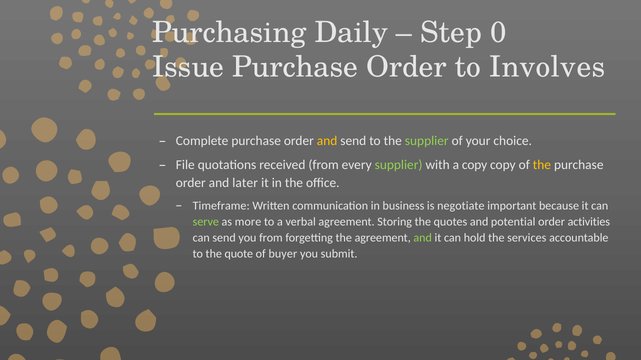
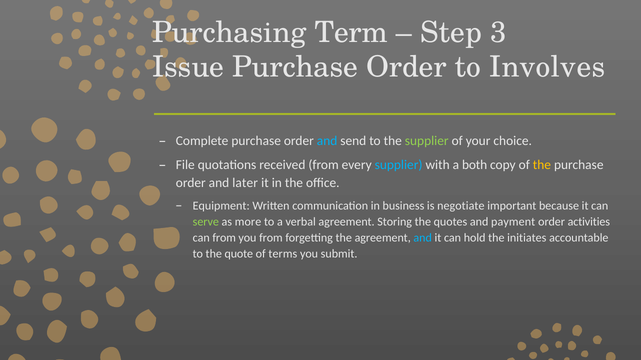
Daily: Daily -> Term (351, 32)
0: 0 -> 3 (498, 32)
and colour: yellow -> light blue (327, 141)
supplier colour: light green -> light blue (399, 165)
a copy: copy -> both (475, 165)
Timeframe: Timeframe -> Equipment (221, 206)
potential: potential -> payment (513, 222)
can send: send -> from (224, 238)
and colour: light green -> light blue (423, 238)
services: services -> initiates (527, 238)
buyer: buyer -> terms (283, 254)
